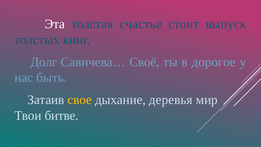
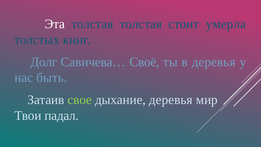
толстая счастье: счастье -> толстая (141, 24)
выпуск: выпуск -> умерла (226, 24)
в дорогое: дорогое -> деревья (214, 62)
свое colour: yellow -> light green (80, 100)
битве: битве -> падал (62, 115)
